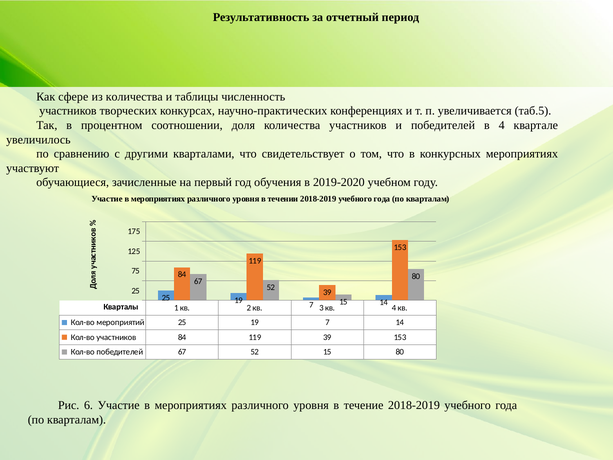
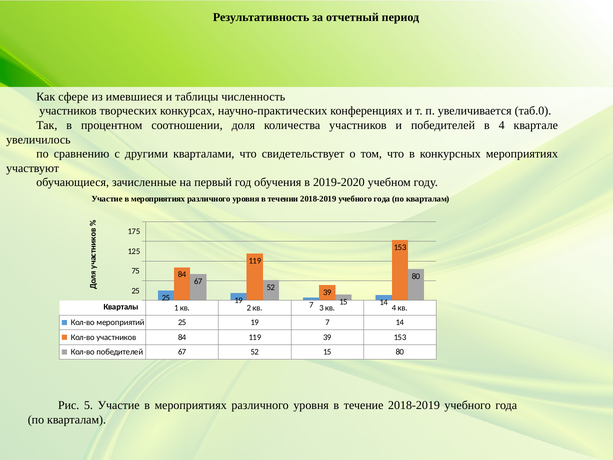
из количества: количества -> имевшиеся (134, 97)
таб.5: таб.5 -> таб.0 (533, 111)
6: 6 -> 5 (88, 405)
